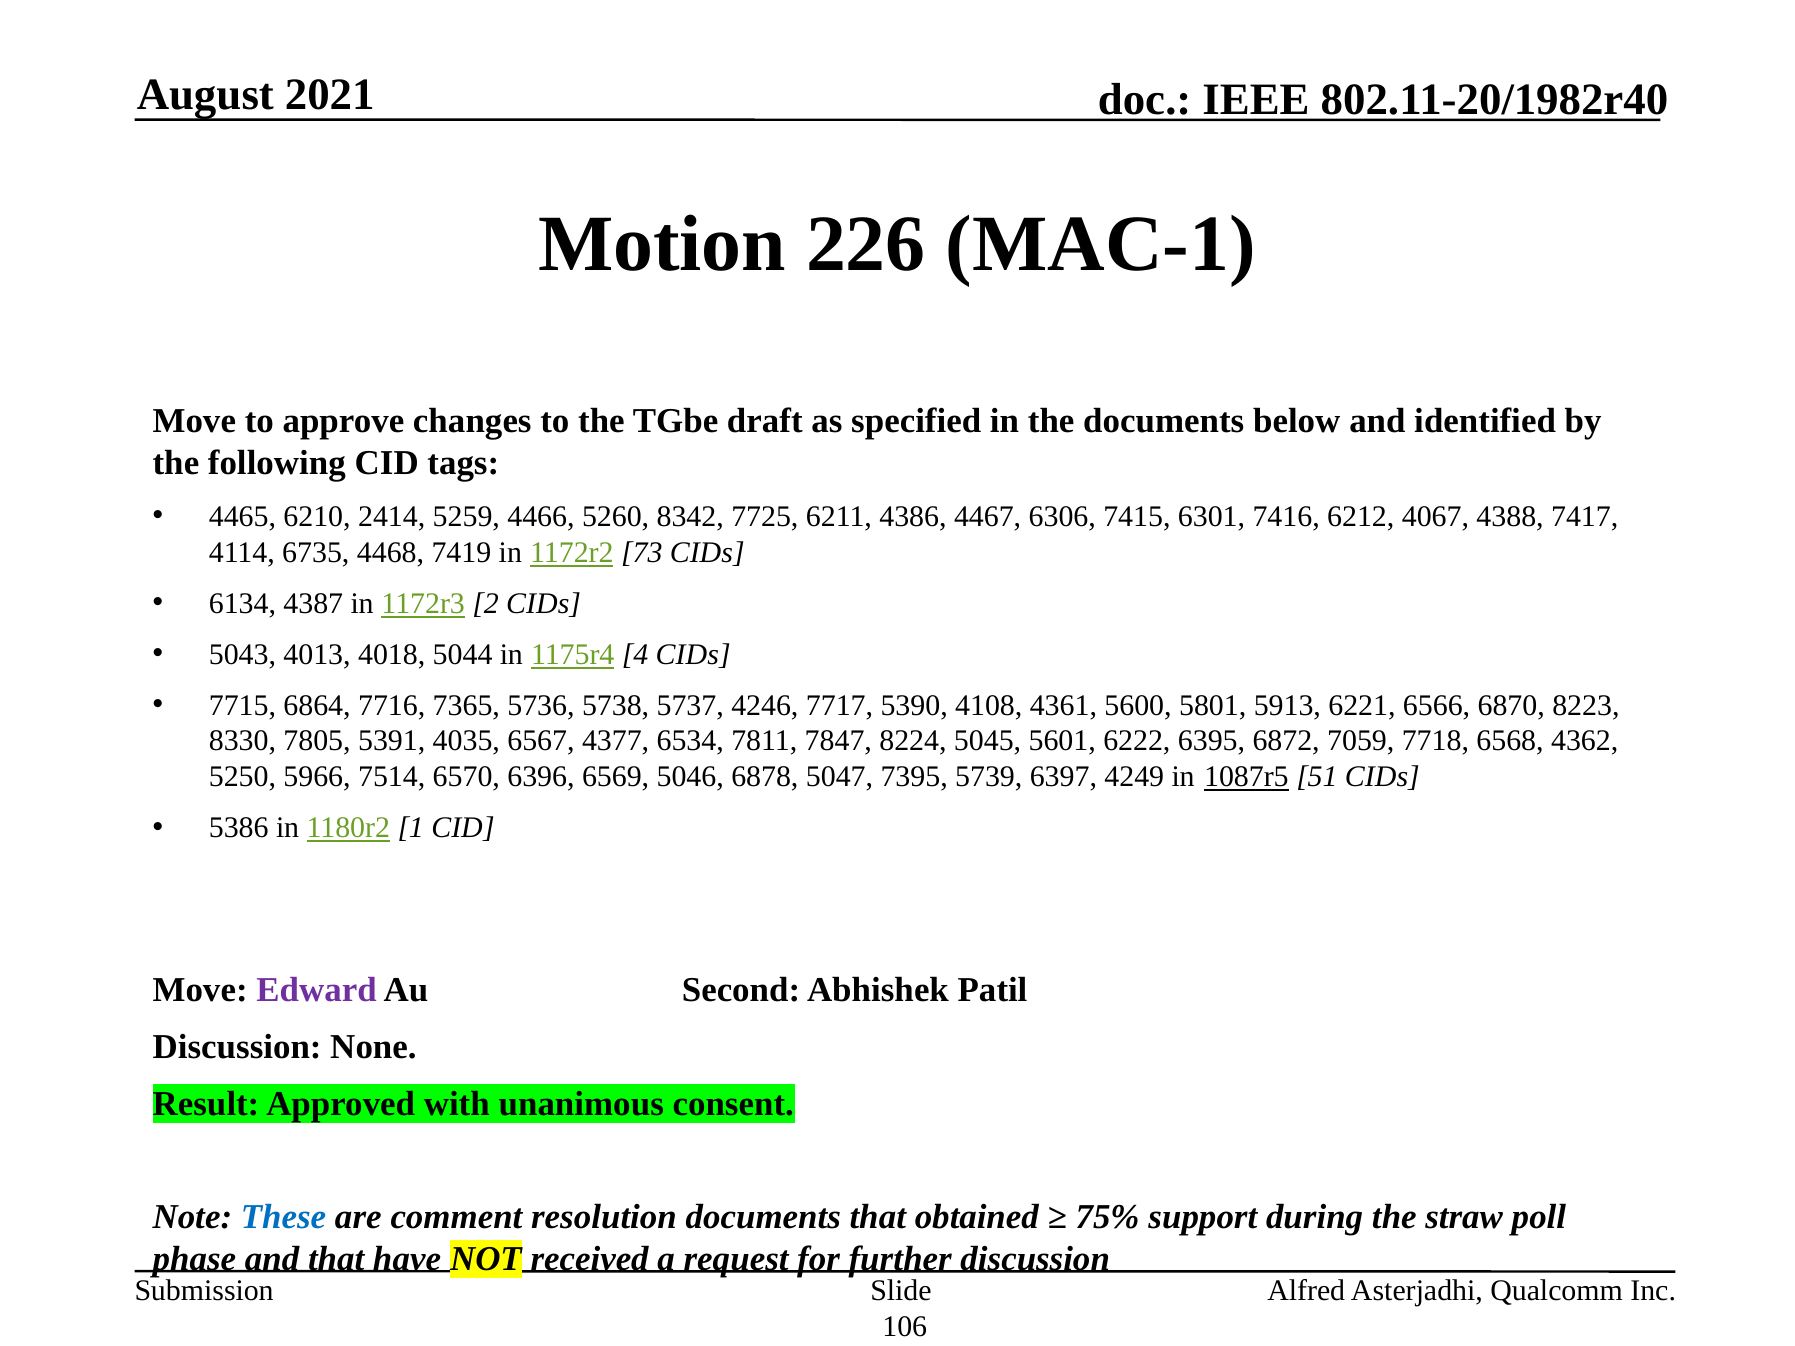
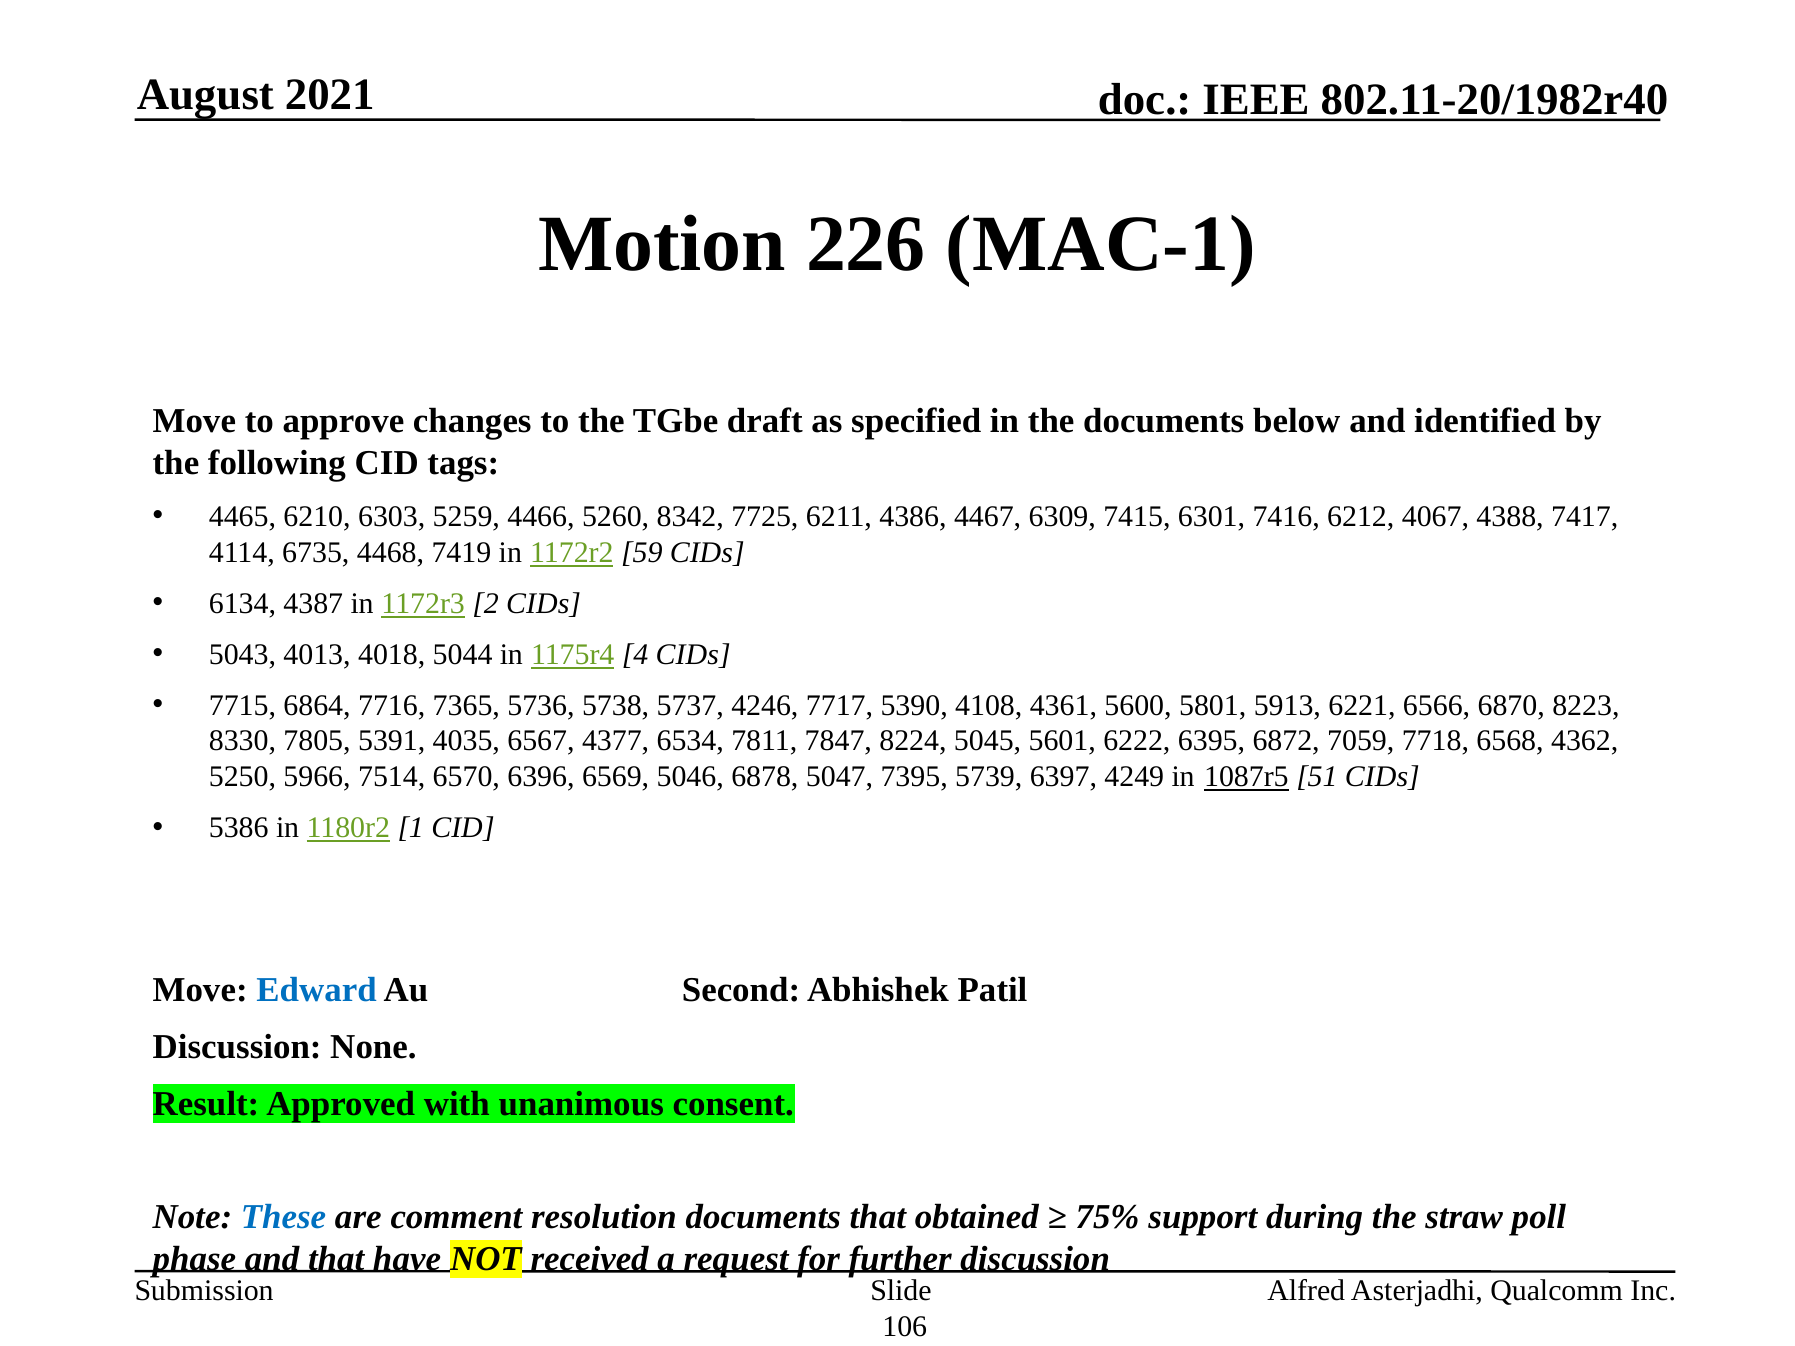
2414: 2414 -> 6303 (392, 517)
6306: 6306 -> 6309 (1062, 517)
73: 73 -> 59 (642, 553)
Edward colour: purple -> blue (317, 990)
